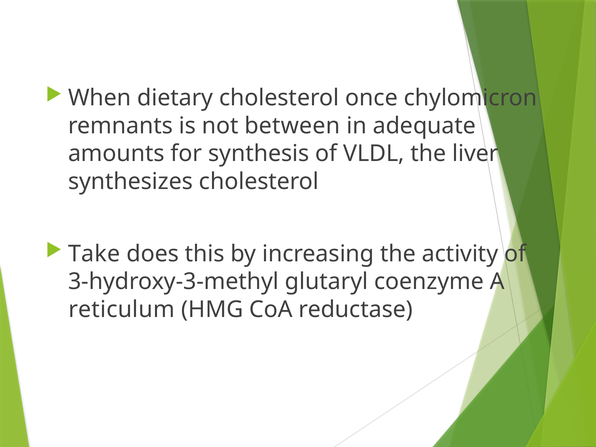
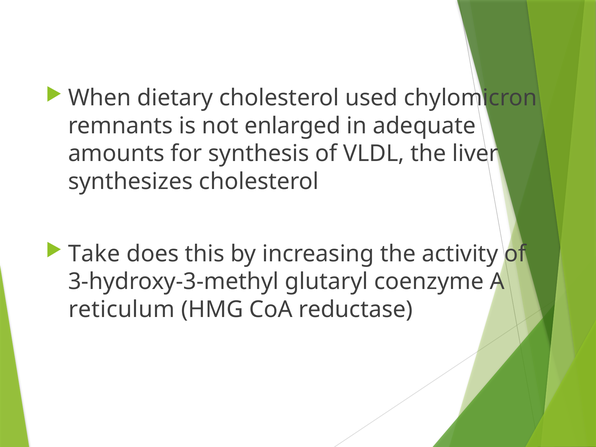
once: once -> used (371, 98)
between: between -> enlarged (293, 126)
